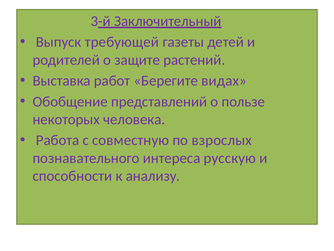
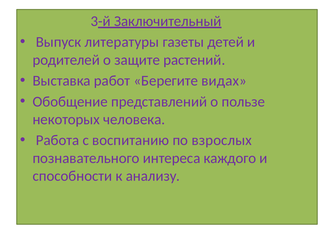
требующей: требующей -> литературы (122, 42)
совместную: совместную -> воспитанию (131, 140)
русскую: русскую -> каждого (230, 158)
